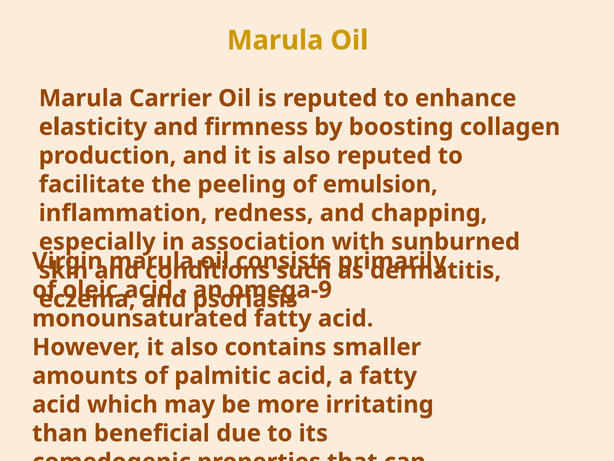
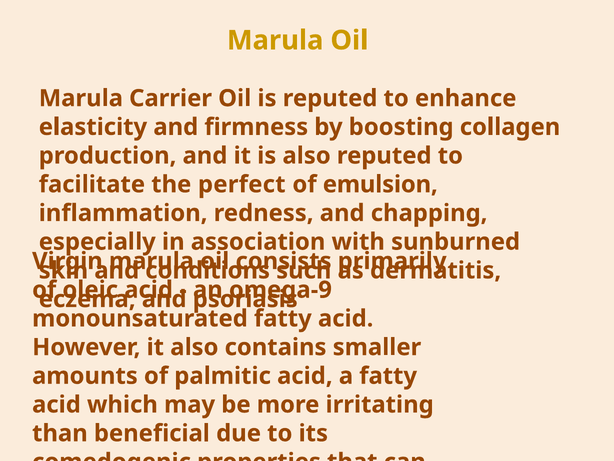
peeling: peeling -> perfect (242, 184)
